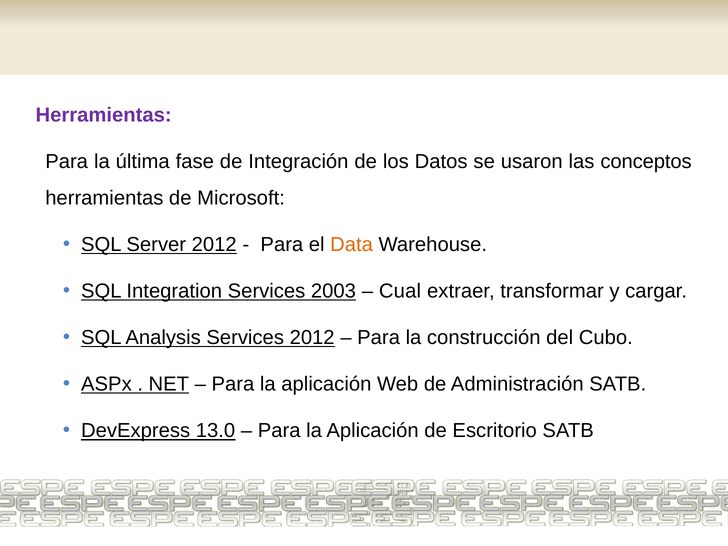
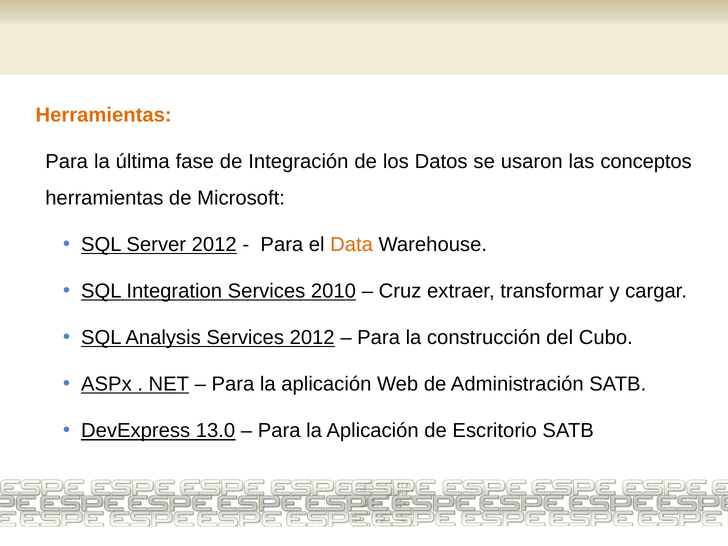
Herramientas colour: purple -> orange (104, 115)
2003: 2003 -> 2010 (333, 291)
Cual: Cual -> Cruz (400, 291)
